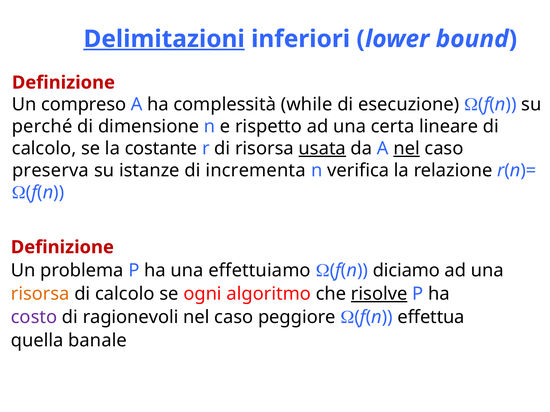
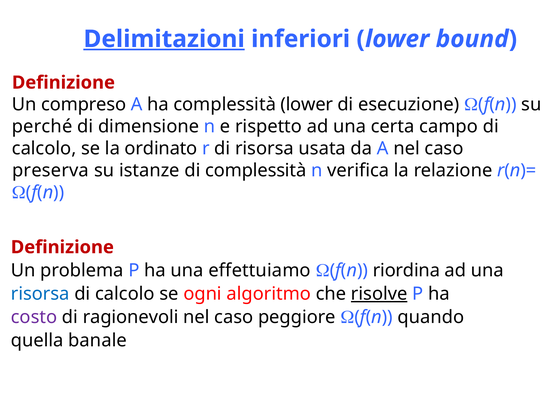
complessità while: while -> lower (307, 105)
lineare: lineare -> campo (449, 127)
costante: costante -> ordinato (161, 149)
usata underline: present -> none (322, 149)
nel underline: present -> none (407, 149)
di incrementa: incrementa -> complessità (256, 171)
diciamo: diciamo -> riordina (406, 271)
risorsa colour: orange -> blue (40, 294)
effettua: effettua -> quando (431, 318)
